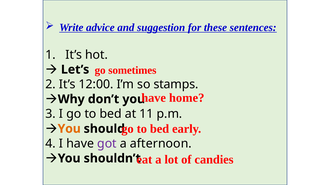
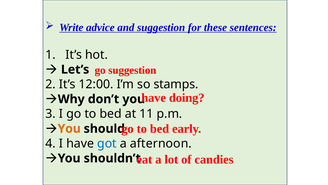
go sometimes: sometimes -> suggestion (132, 70)
home: home -> doing (187, 98)
got colour: purple -> blue (107, 143)
